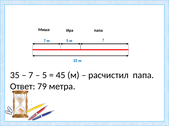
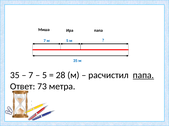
45: 45 -> 28 (61, 76)
папа underline: none -> present (143, 76)
79: 79 -> 73 (42, 87)
